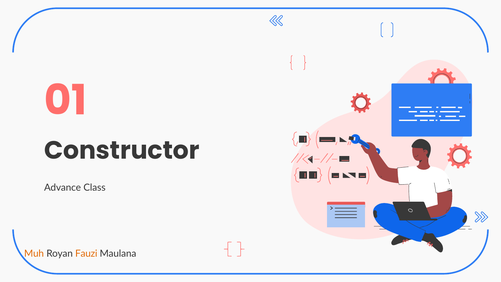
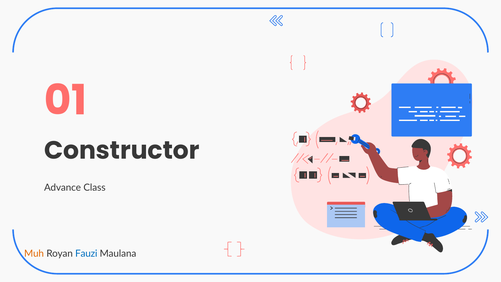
Fauzi colour: orange -> blue (86, 253)
